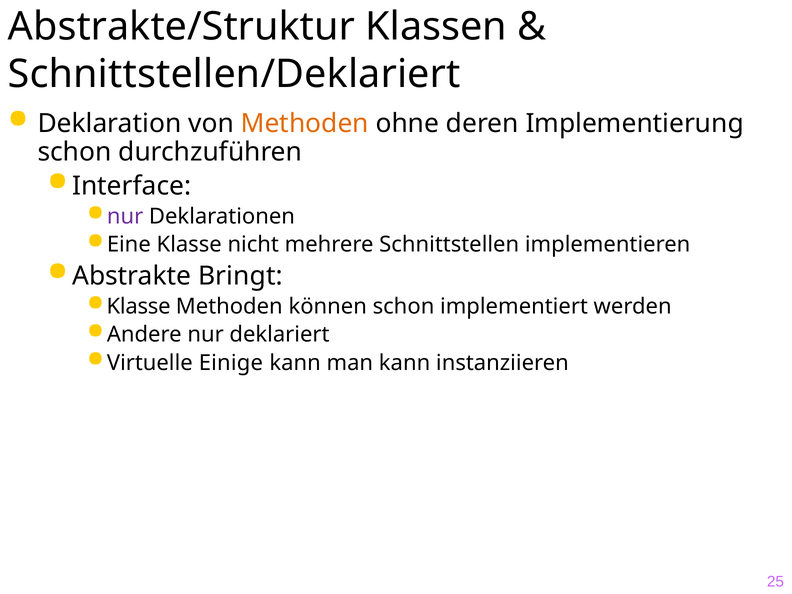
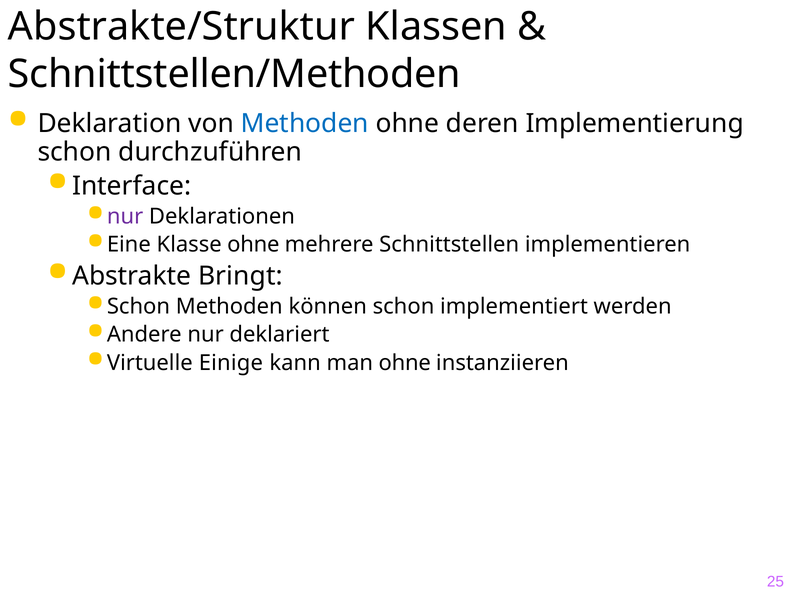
Schnittstellen/Deklariert: Schnittstellen/Deklariert -> Schnittstellen/Methoden (234, 74)
Methoden colour: orange -> blue (305, 124)
Klasse nicht: nicht -> ohne (253, 245)
Klasse: Klasse -> Schon (138, 307)
man kann: kann -> ohne (405, 363)
